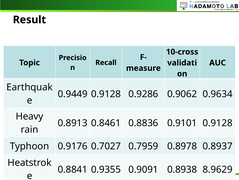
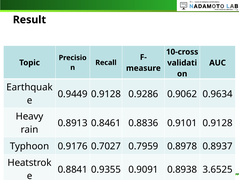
8.9629: 8.9629 -> 3.6525 (218, 169)
